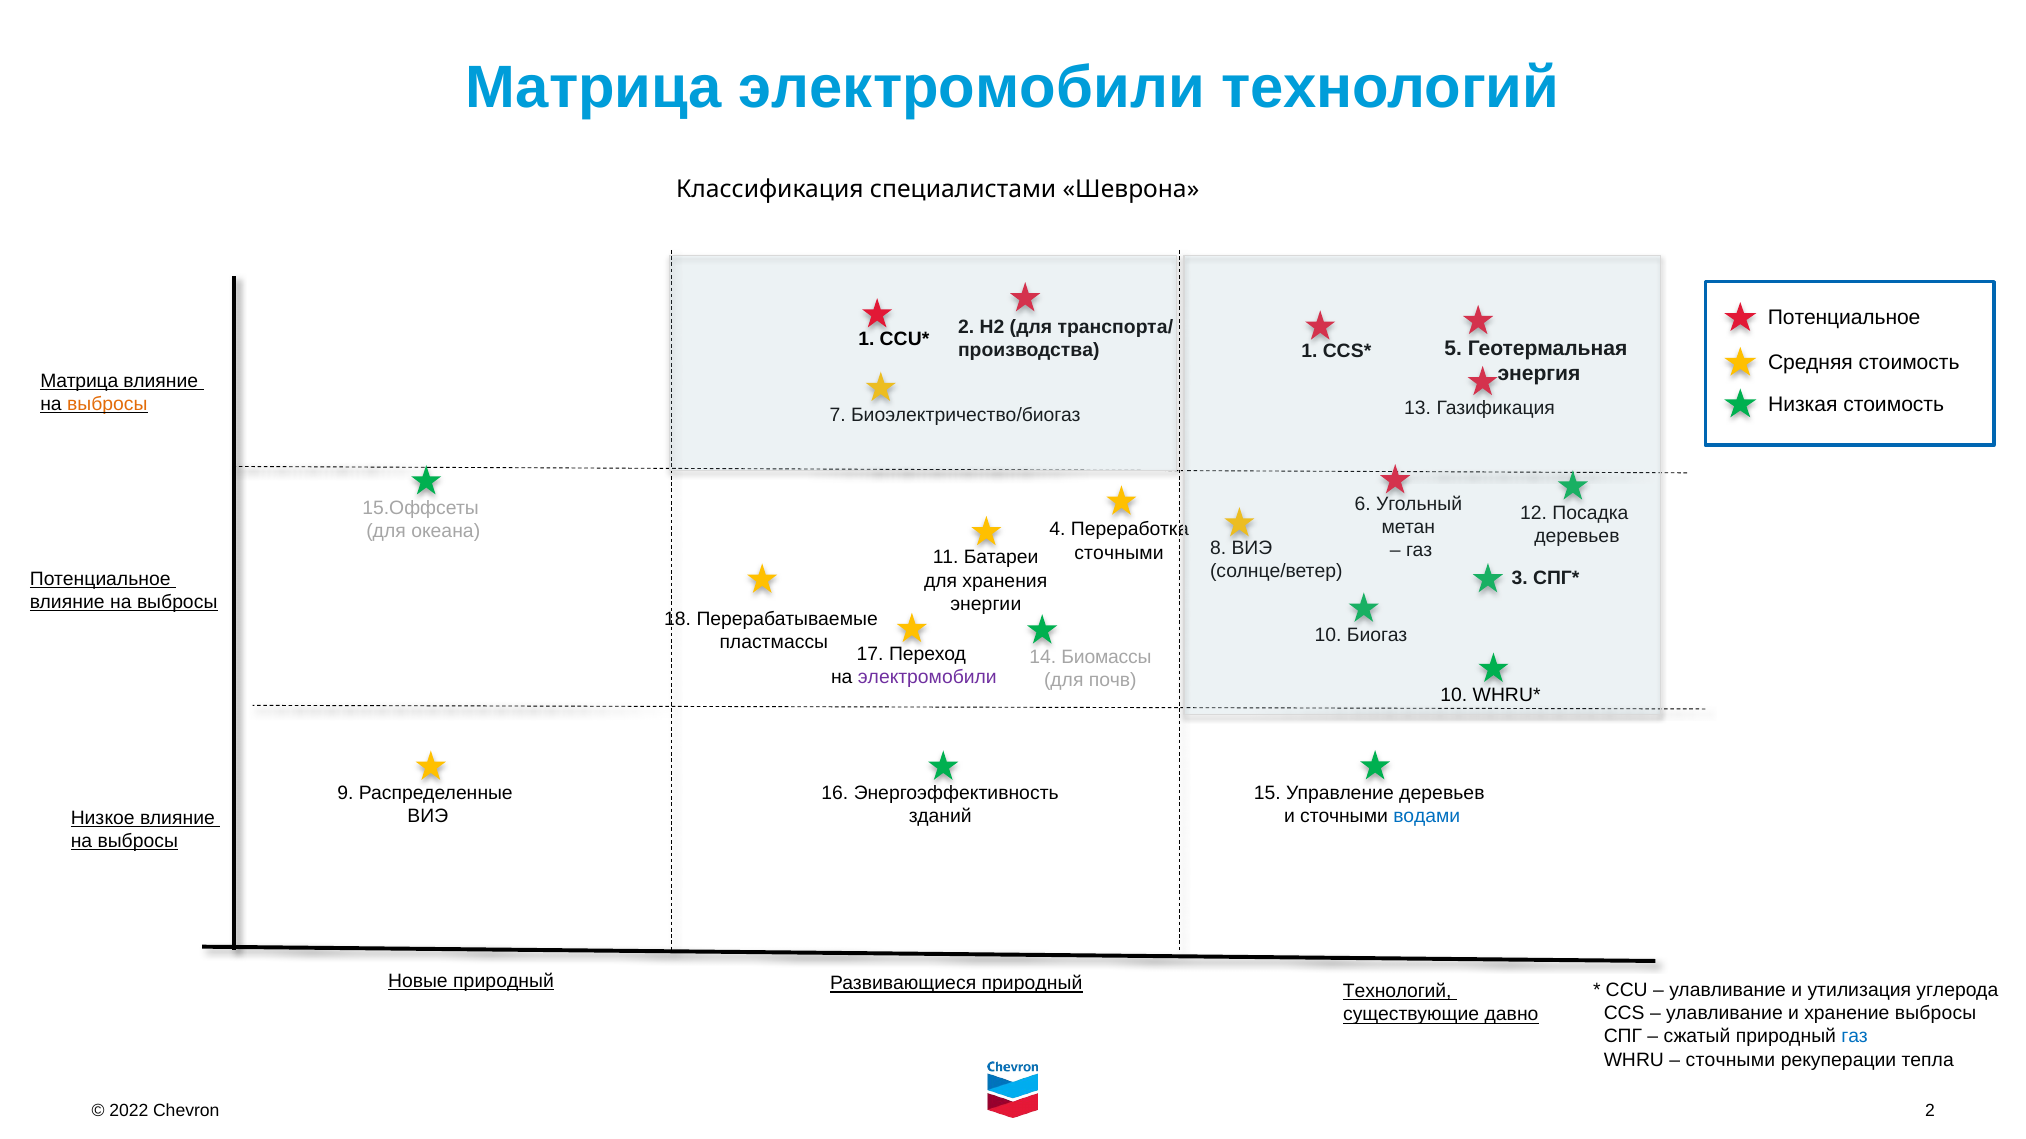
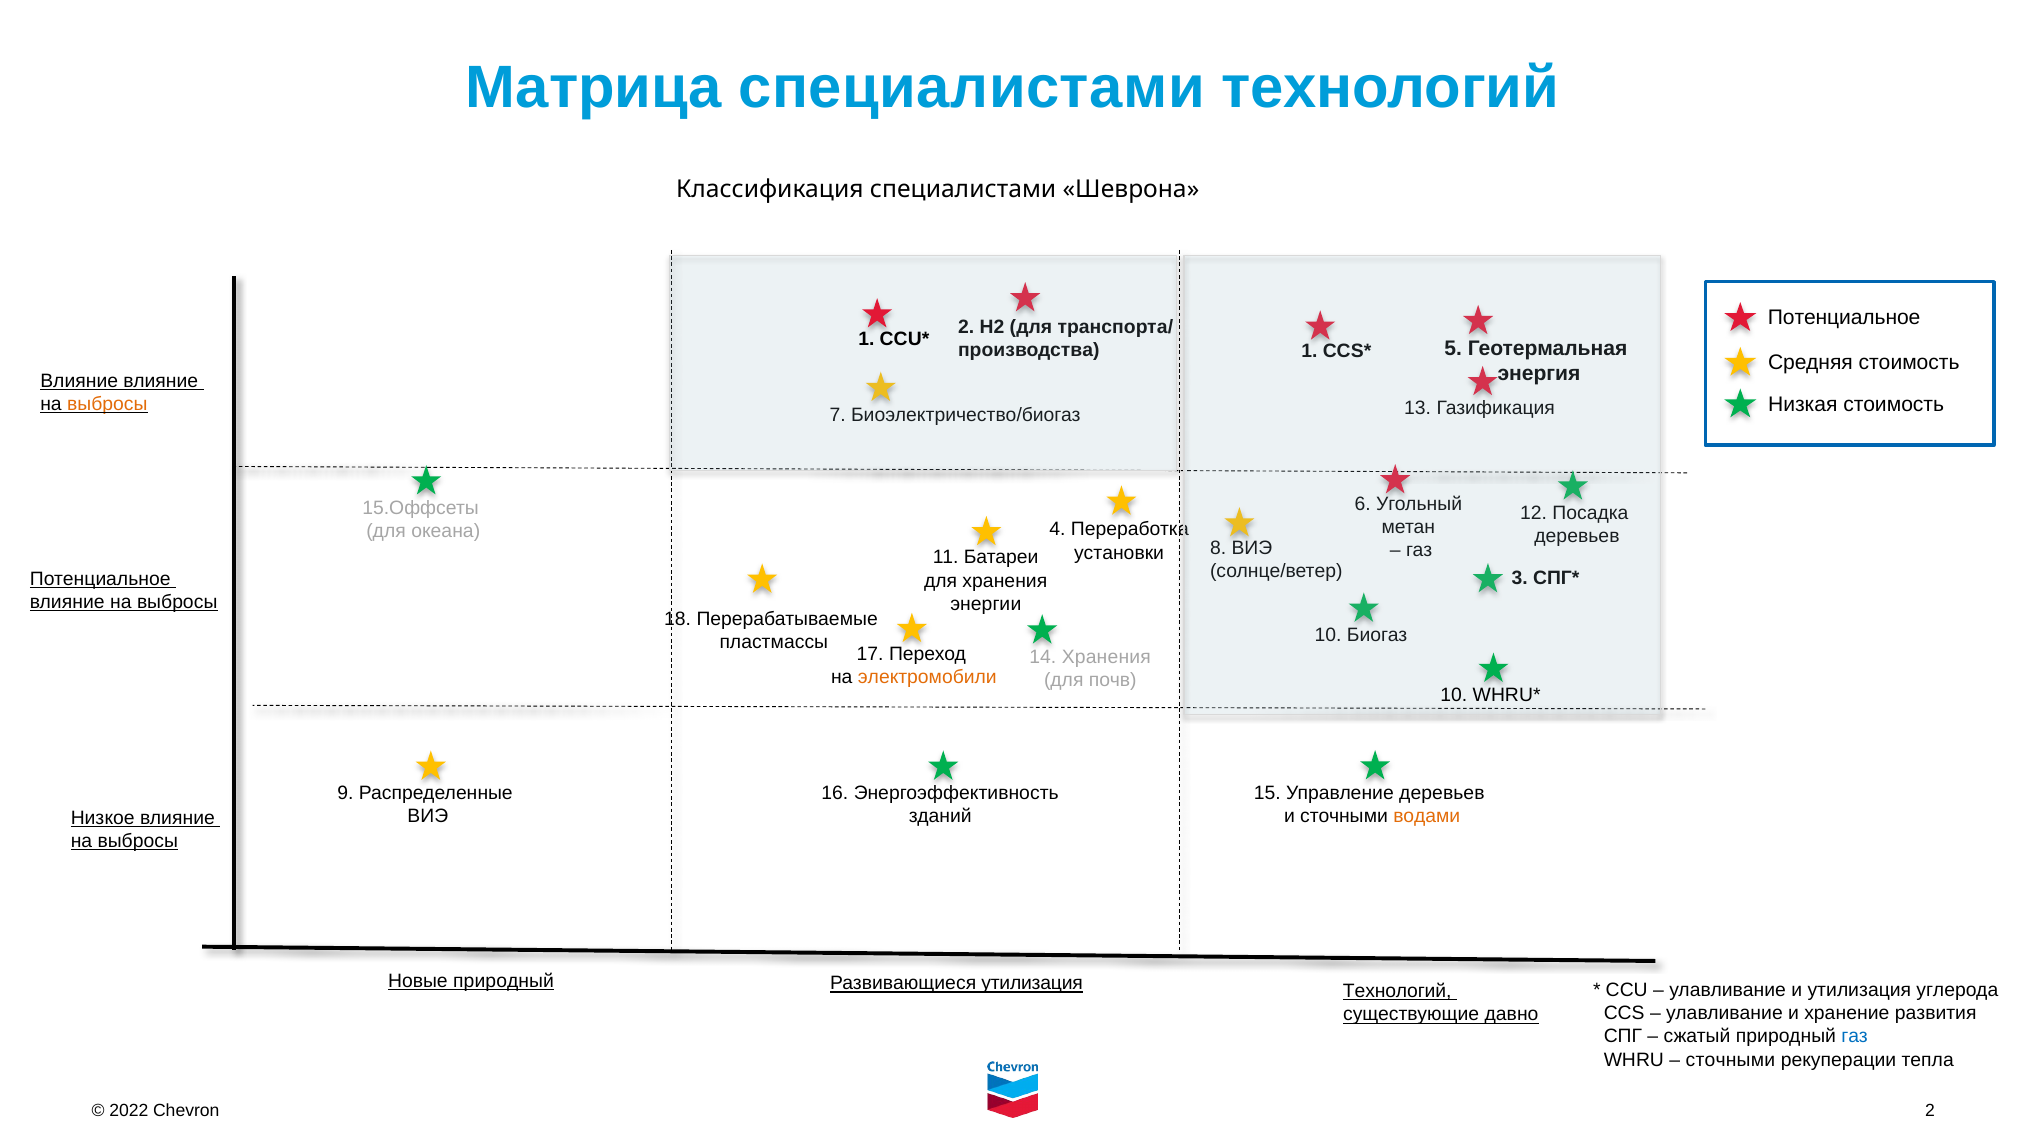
Матрица электромобили: электромобили -> специалистами (972, 88)
Матрица: Матрица -> Влияние (79, 381)
сточными: сточными -> установки (1119, 553)
Биомассы: Биомассы -> Хранения (1106, 657)
электромобили colour: purple -> orange (927, 678)
водами colour: blue -> orange (1427, 816)
Развивающиеся природный: природный -> утилизация (1032, 984)
хранение выбросы: выбросы -> развития (1936, 1014)
